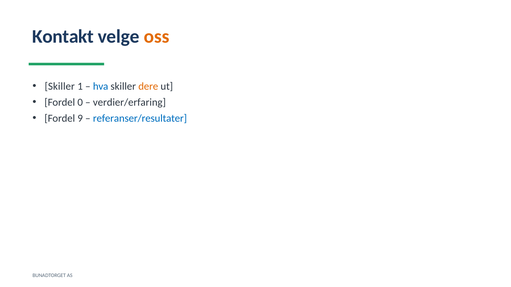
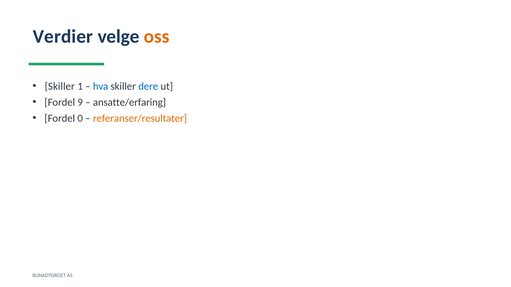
Kontakt: Kontakt -> Verdier (63, 36)
dere colour: orange -> blue (148, 87)
0: 0 -> 9 (80, 103)
verdier/erfaring: verdier/erfaring -> ansatte/erfaring (129, 103)
9: 9 -> 0 (80, 119)
referanser/resultater colour: blue -> orange (140, 119)
